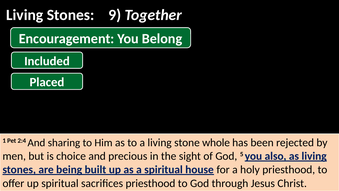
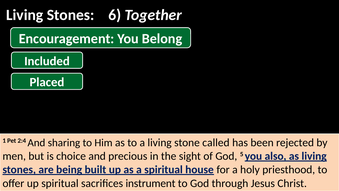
9: 9 -> 6 (115, 15)
whole: whole -> called (216, 142)
sacrifices priesthood: priesthood -> instrument (151, 183)
